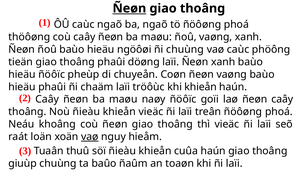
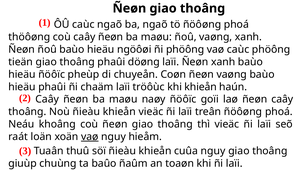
Ñeøn underline: present -> none (129, 8)
ñi chuùng: chuùng -> phöông (185, 50)
cuûa haún: haún -> nguy (213, 151)
